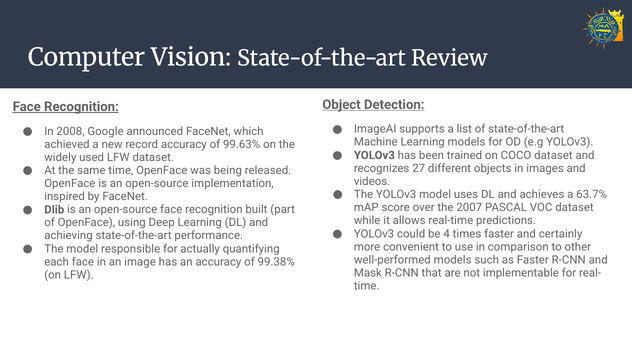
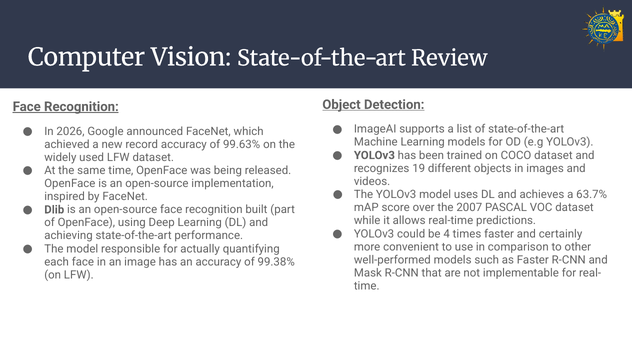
2008: 2008 -> 2026 (71, 131)
27: 27 -> 19 (419, 168)
